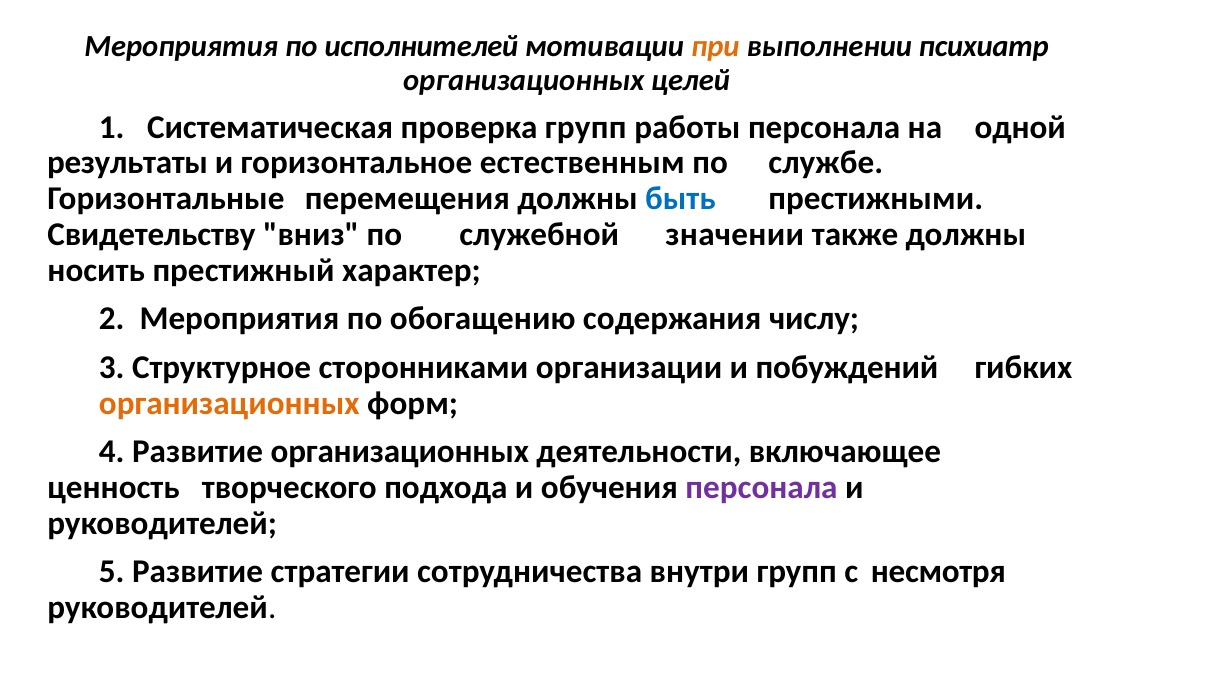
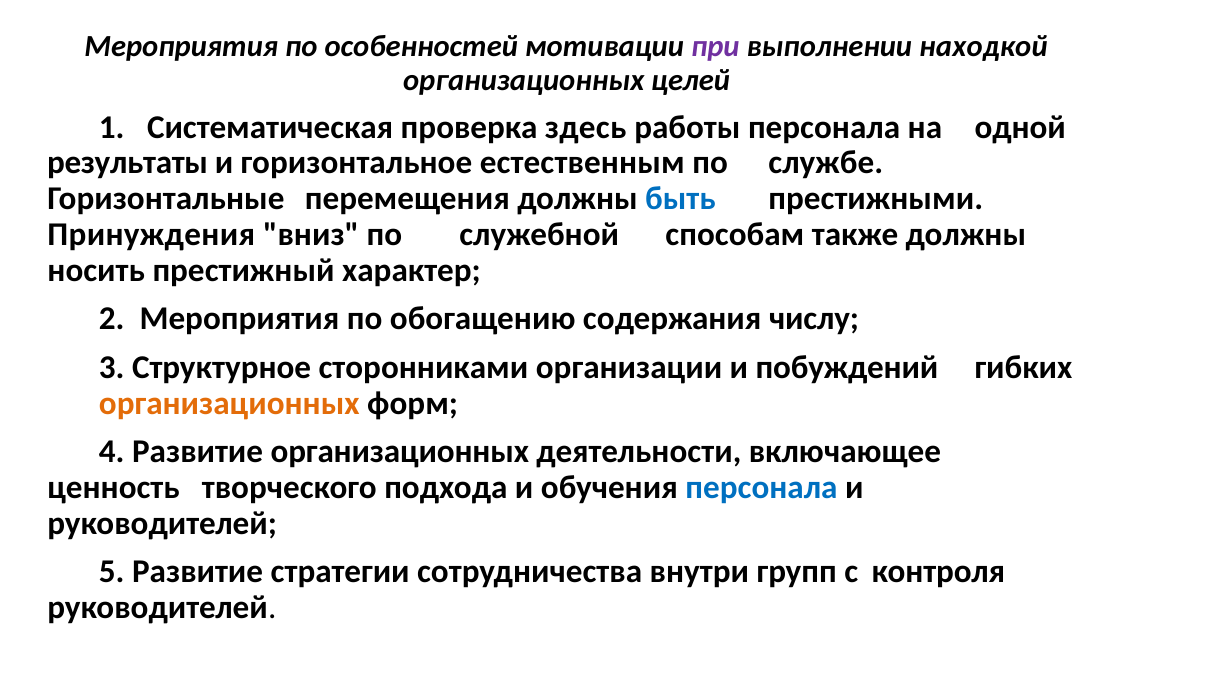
исполнителей: исполнителей -> особенностей (421, 47)
при colour: orange -> purple (715, 47)
психиатр: психиатр -> находкой (983, 47)
проверка групп: групп -> здесь (586, 127)
Свидетельству: Свидетельству -> Принуждения (151, 235)
значении: значении -> способам (735, 235)
персонала colour: purple -> blue (762, 488)
несмотря: несмотря -> контроля (938, 572)
